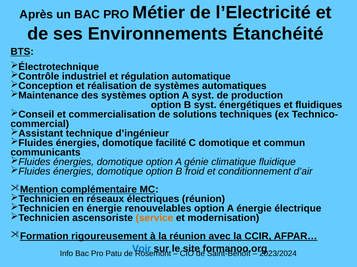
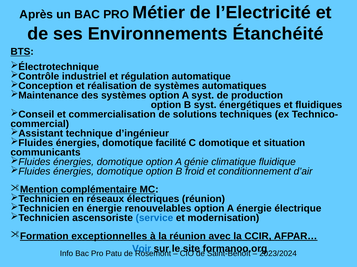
commun: commun -> situation (284, 143)
service colour: orange -> blue (154, 219)
rigoureusement: rigoureusement -> exceptionnelles (109, 237)
